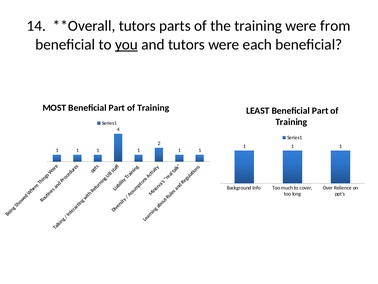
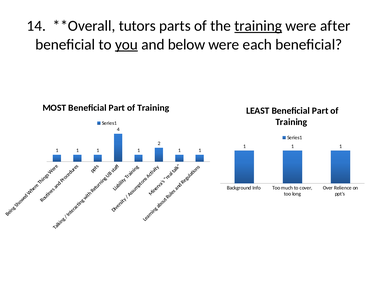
training underline: none -> present (258, 26)
from: from -> after (335, 26)
and tutors: tutors -> below (186, 44)
